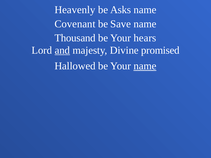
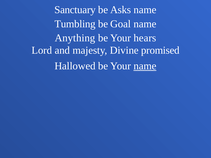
Heavenly: Heavenly -> Sanctuary (75, 10)
Covenant: Covenant -> Tumbling (75, 24)
Save: Save -> Goal (121, 24)
Thousand: Thousand -> Anything (75, 38)
and underline: present -> none (62, 50)
